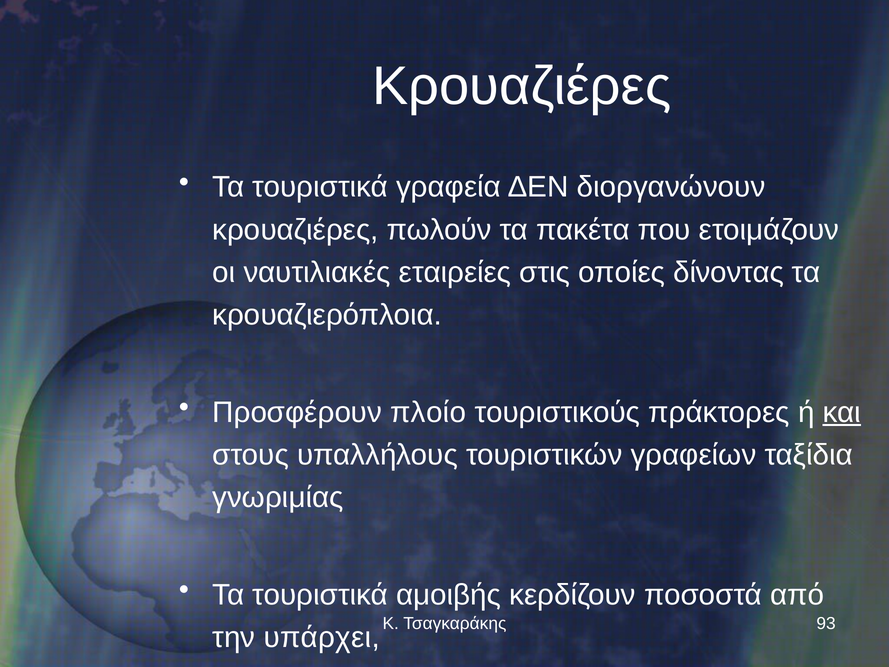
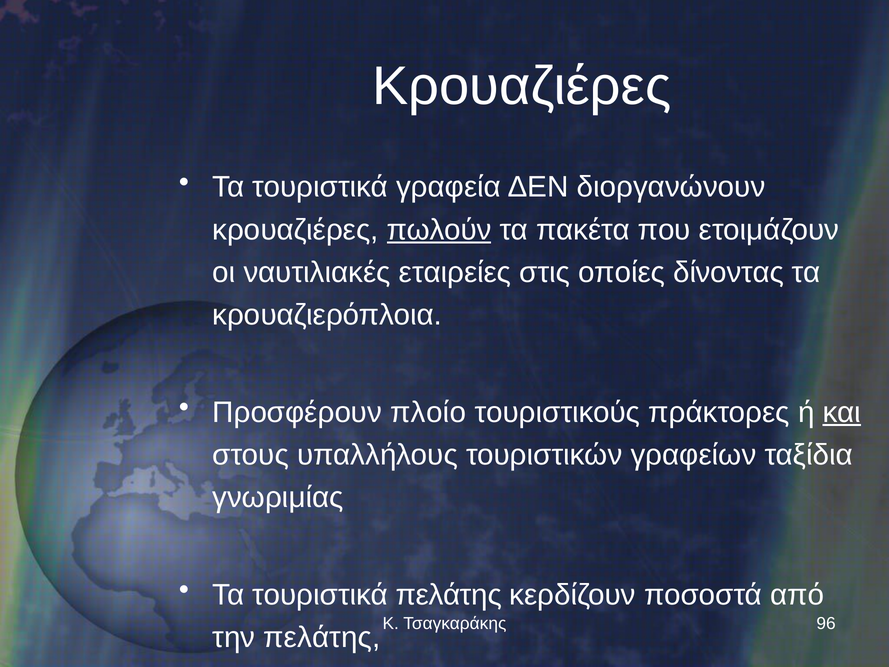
πωλούν underline: none -> present (439, 230)
τουριστικά αμοιβής: αμοιβής -> πελάτης (449, 595)
την υπάρχει: υπάρχει -> πελάτης (322, 637)
93: 93 -> 96 (826, 623)
